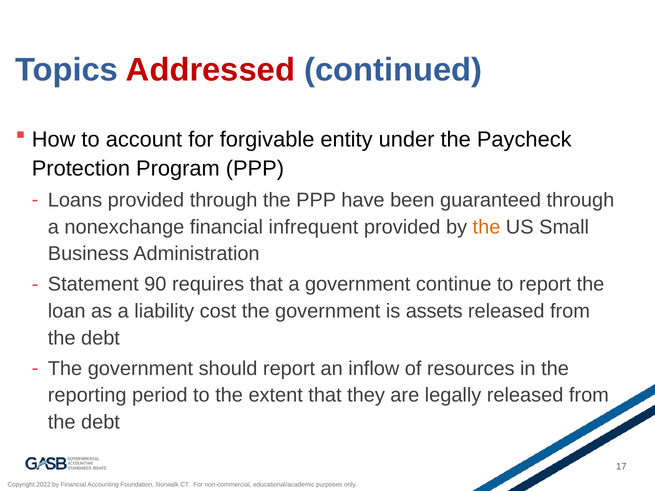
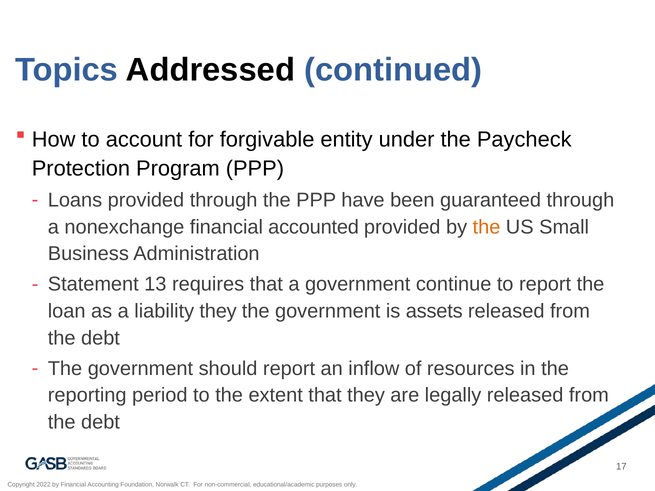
Addressed colour: red -> black (210, 70)
infrequent: infrequent -> accounted (314, 227)
90: 90 -> 13 (155, 284)
liability cost: cost -> they (218, 311)
